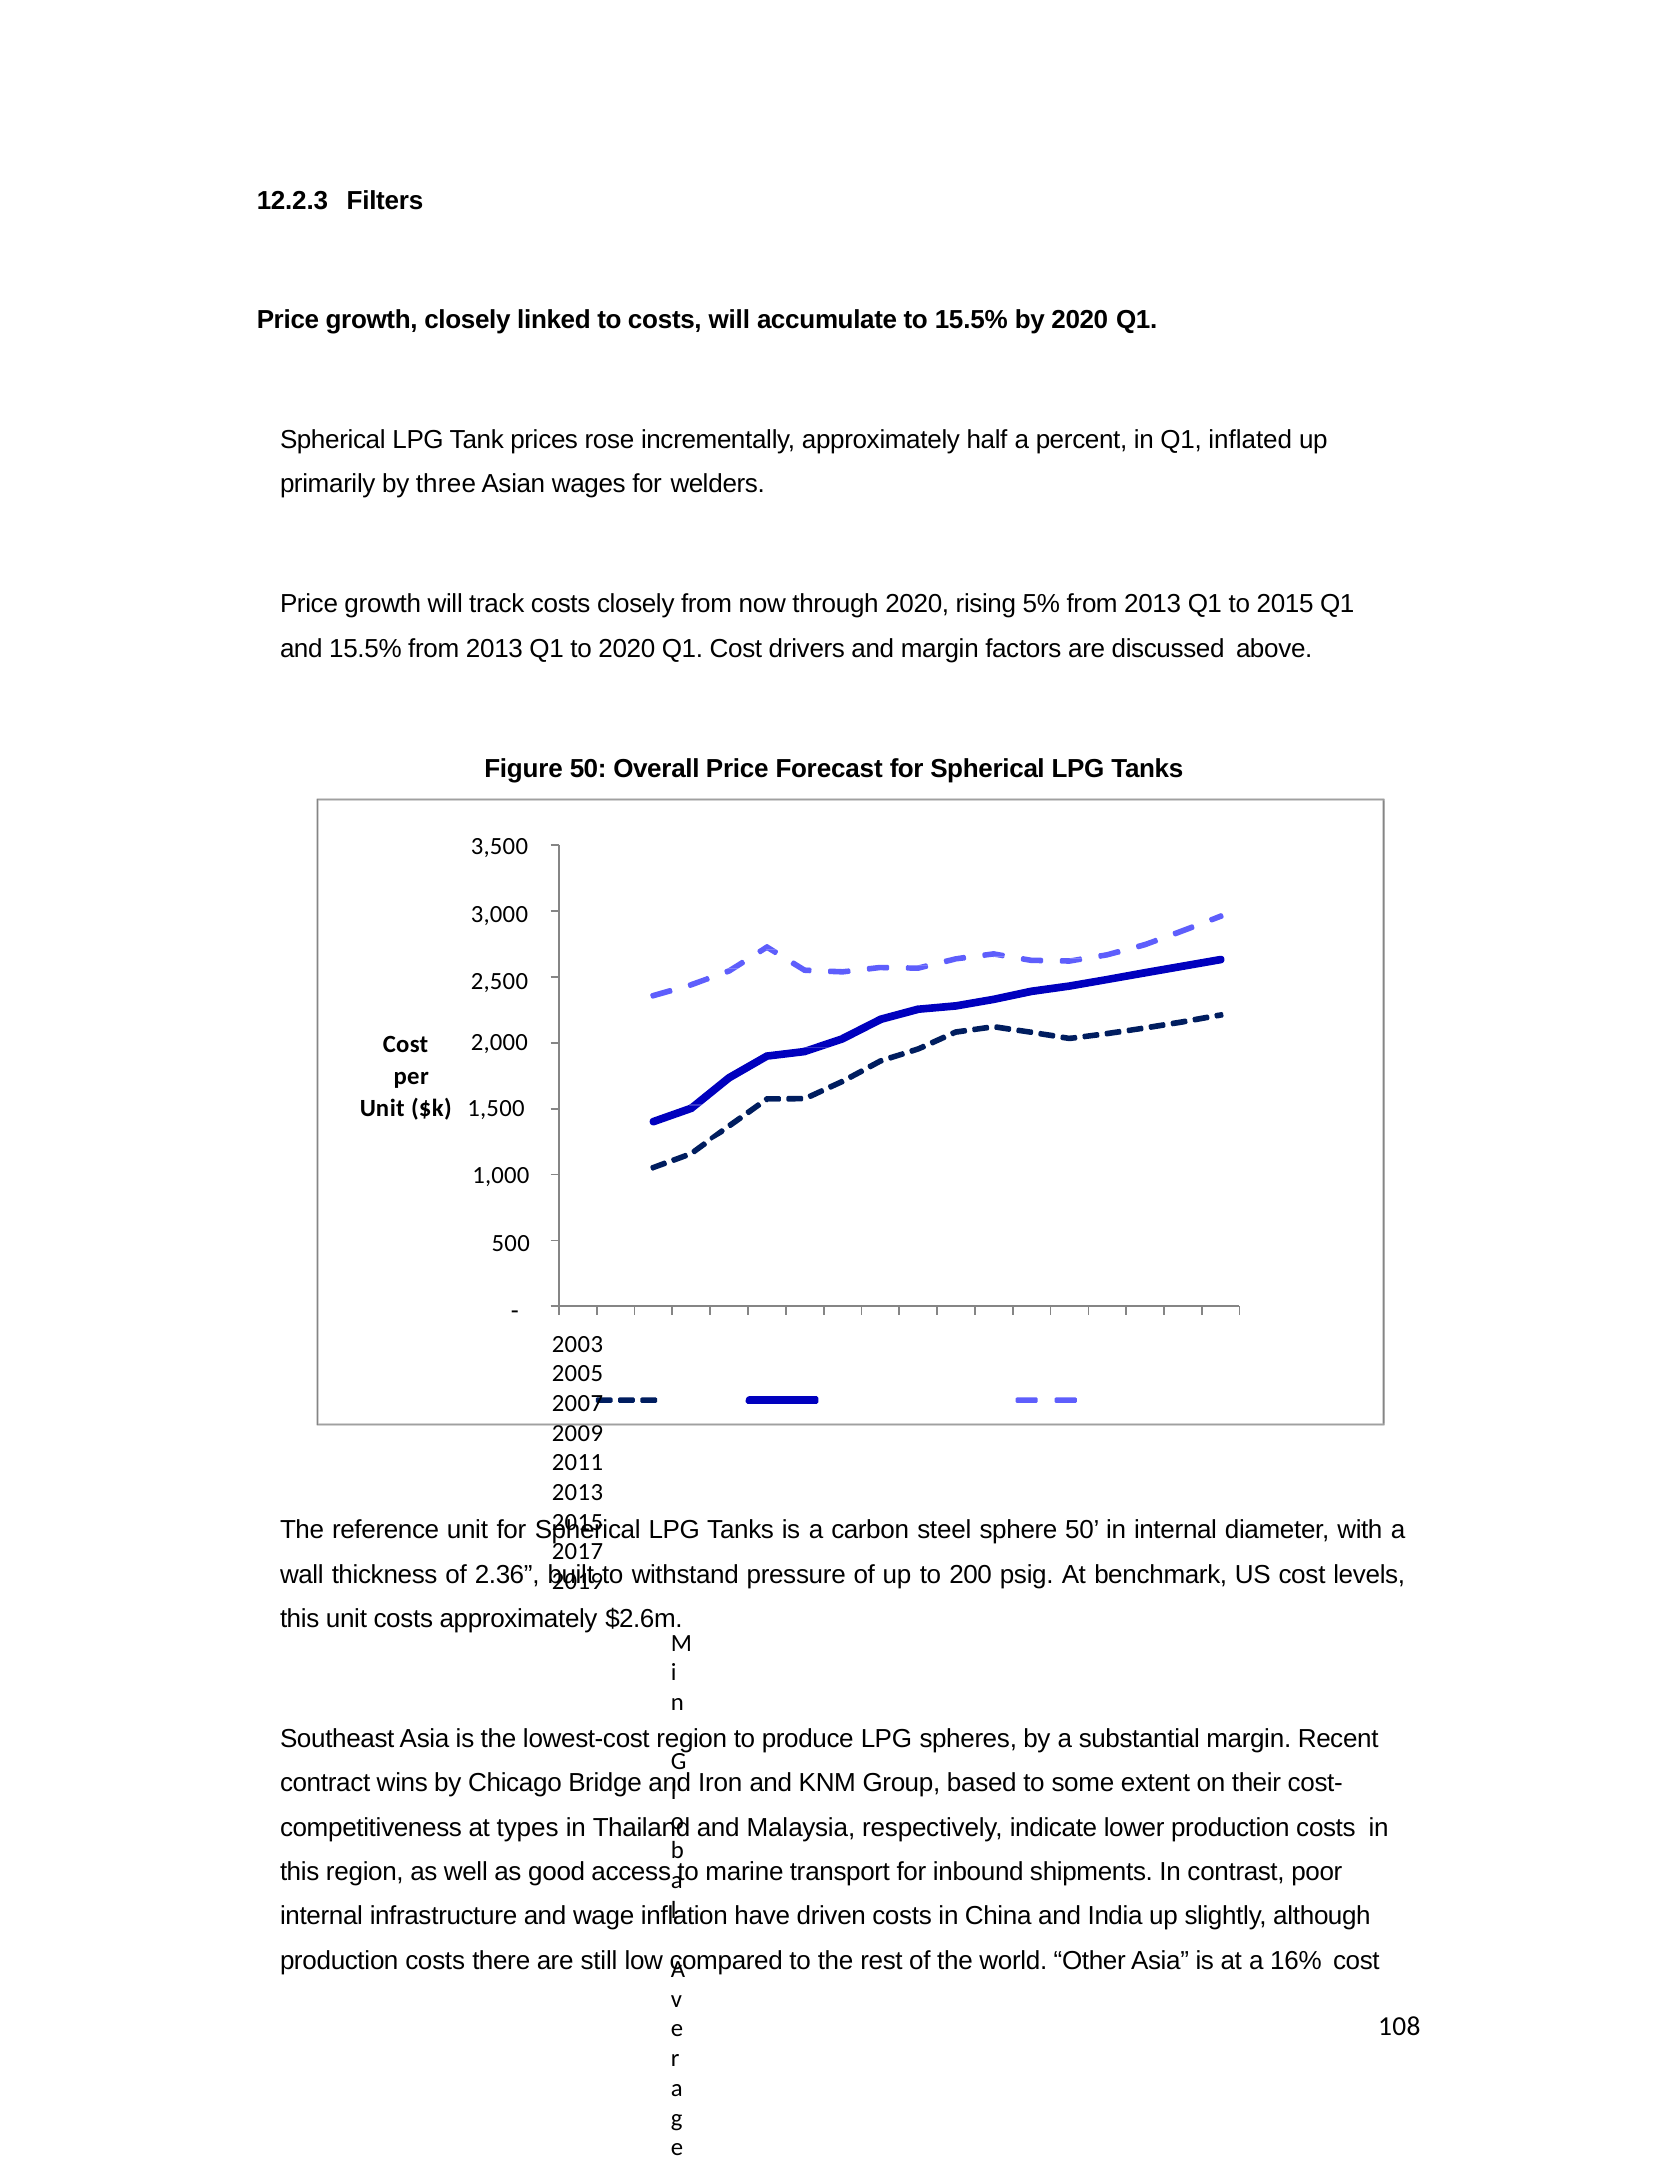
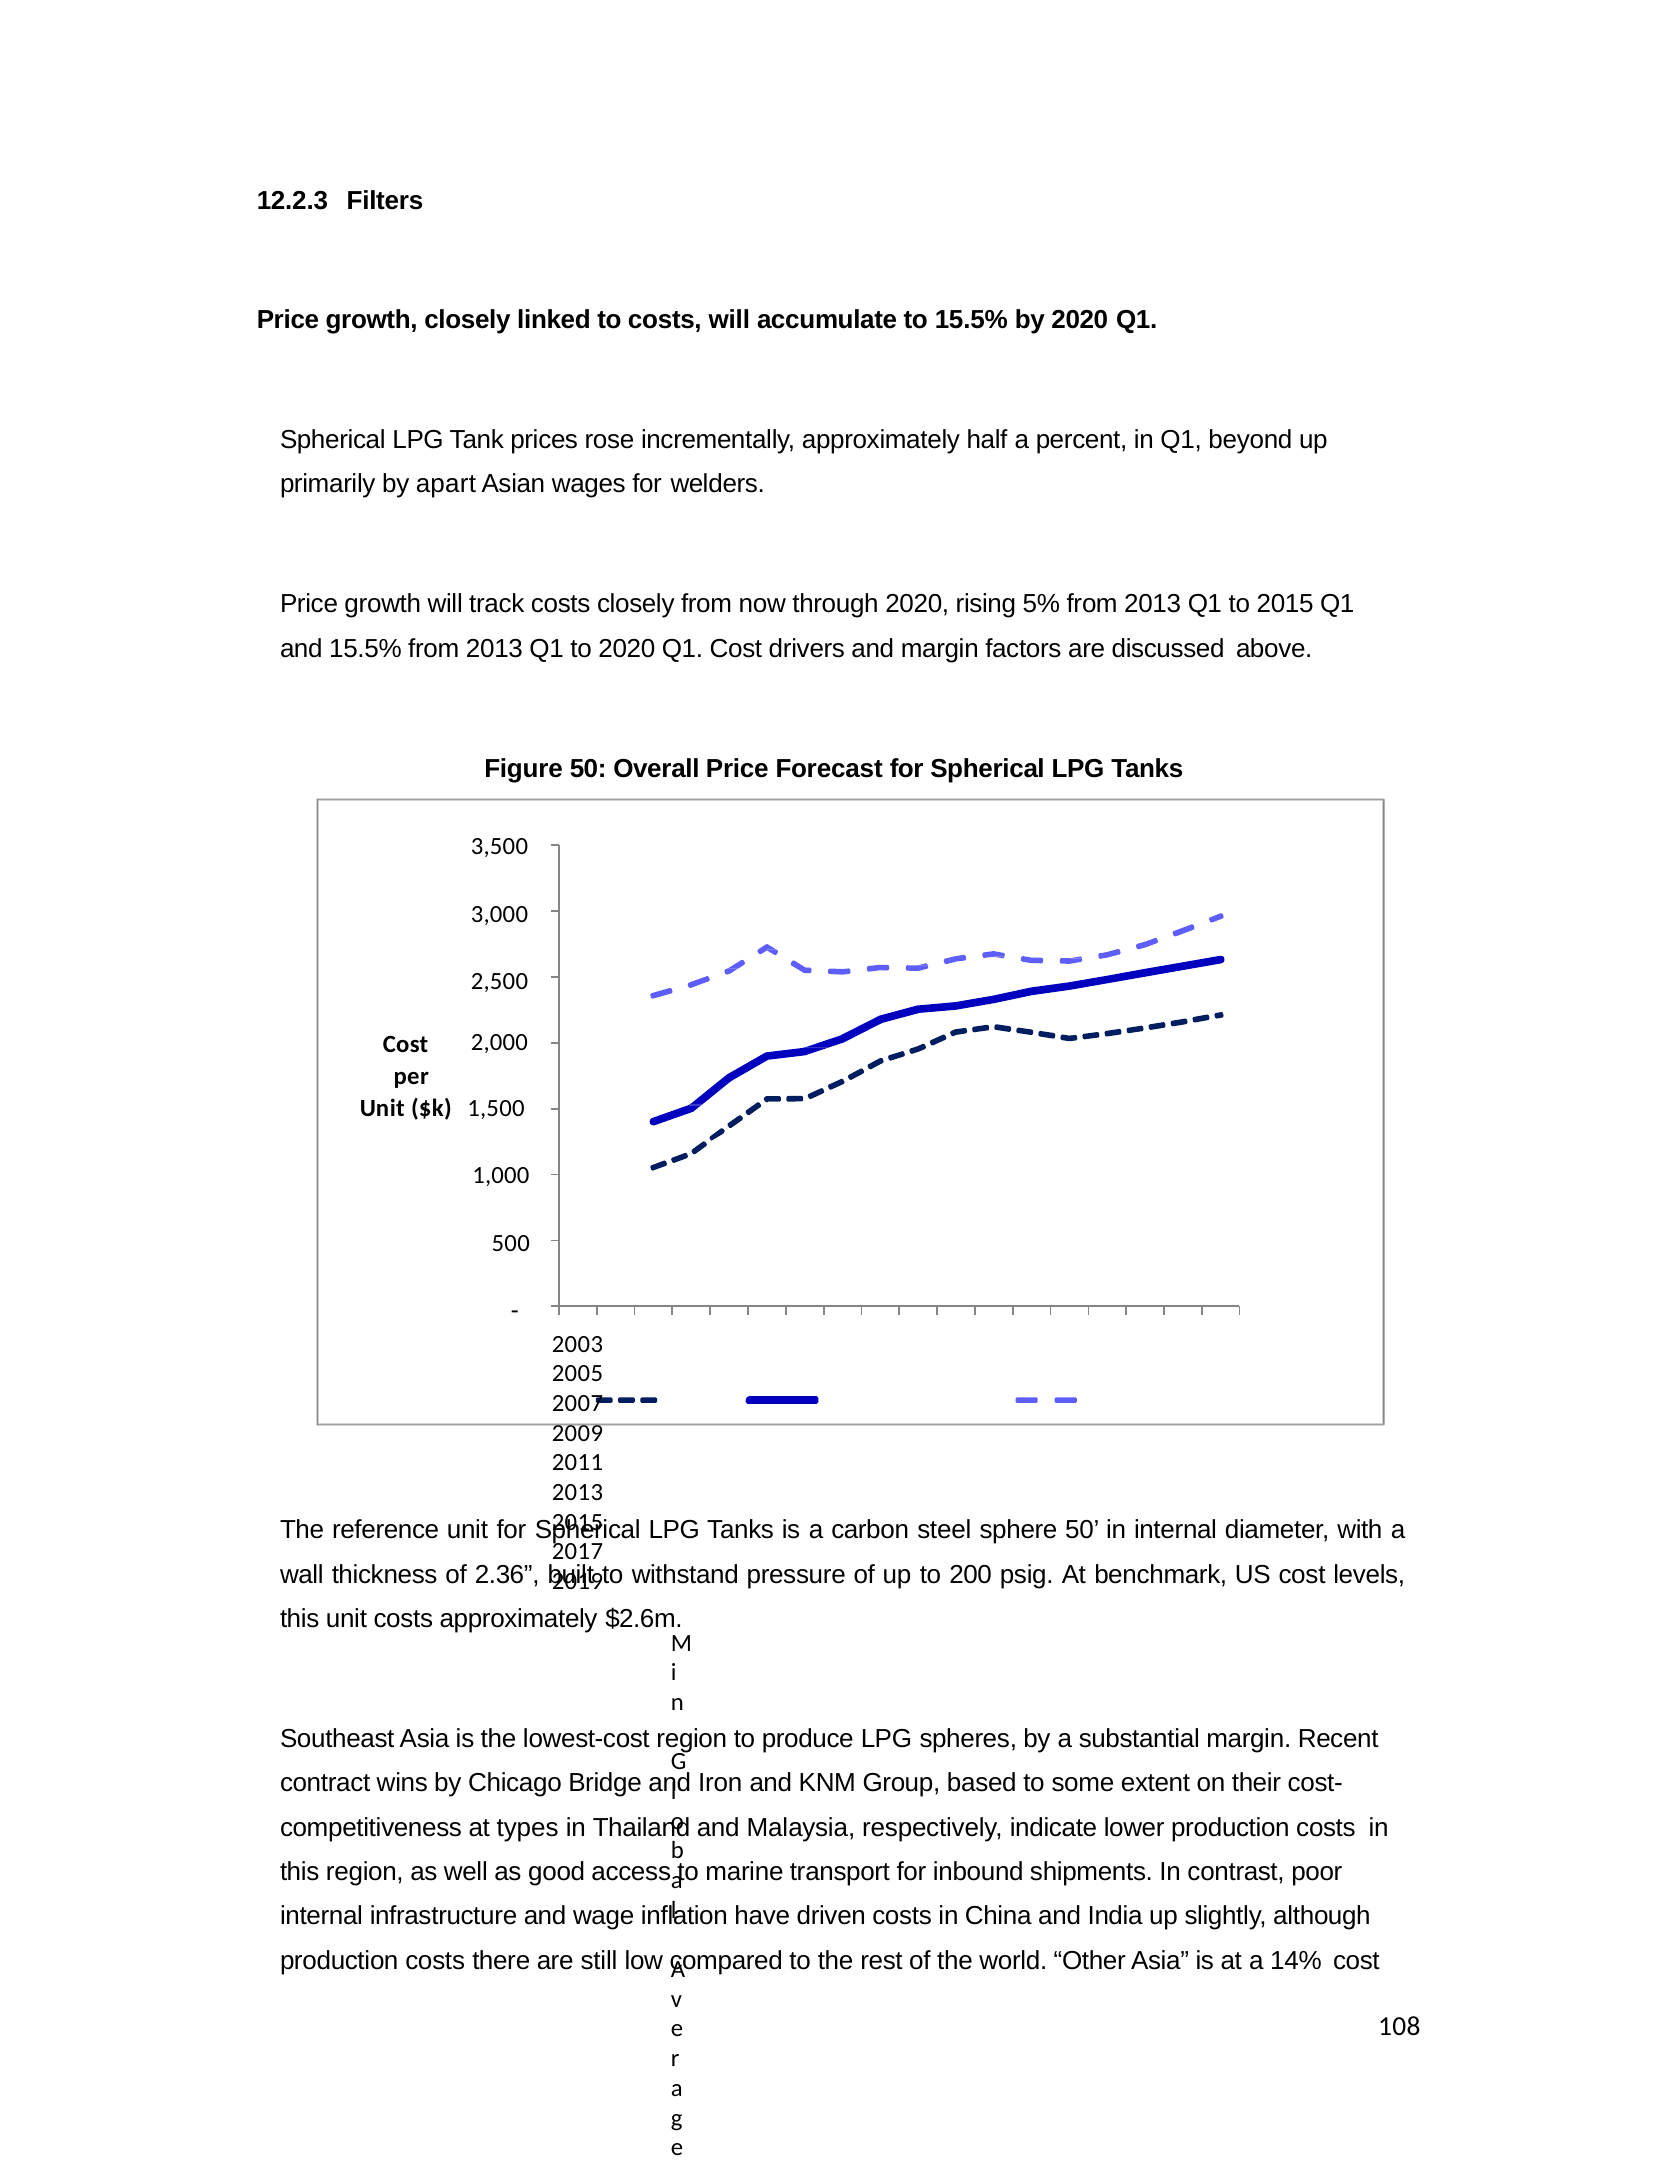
inflated: inflated -> beyond (1250, 440)
three: three -> apart (446, 484)
16%: 16% -> 14% (1296, 1961)
